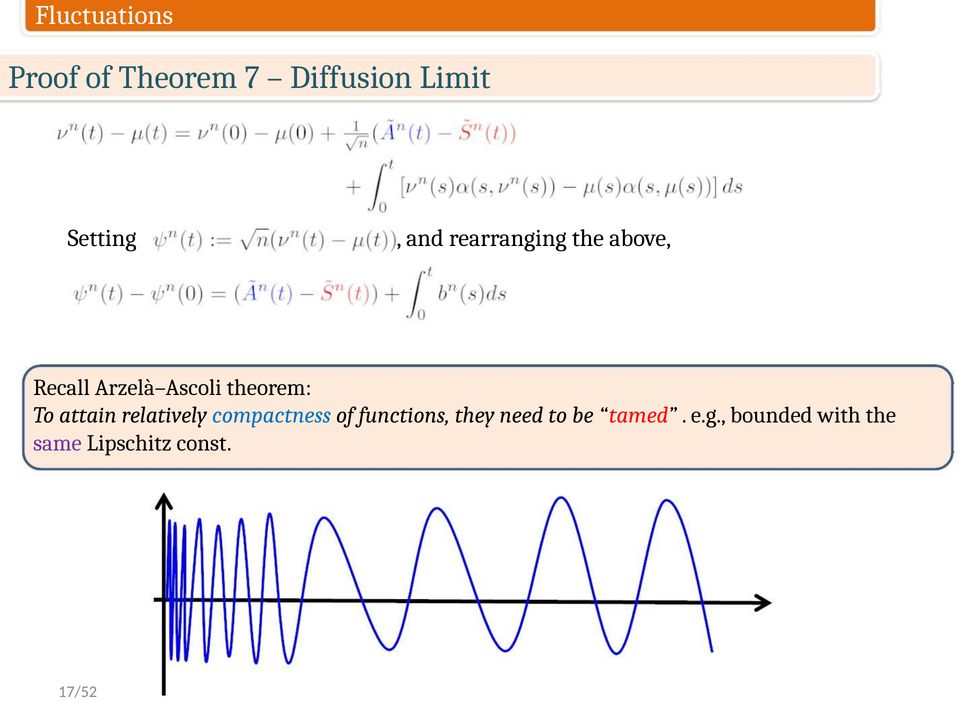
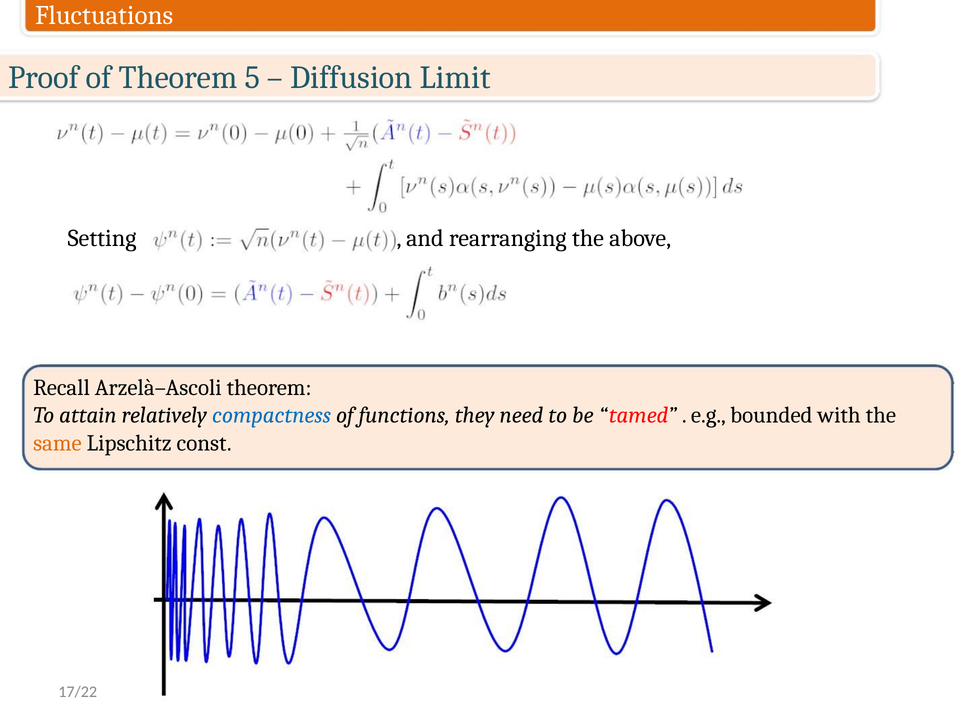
7: 7 -> 5 (252, 78)
same colour: purple -> orange (57, 443)
17/52: 17/52 -> 17/22 (78, 692)
